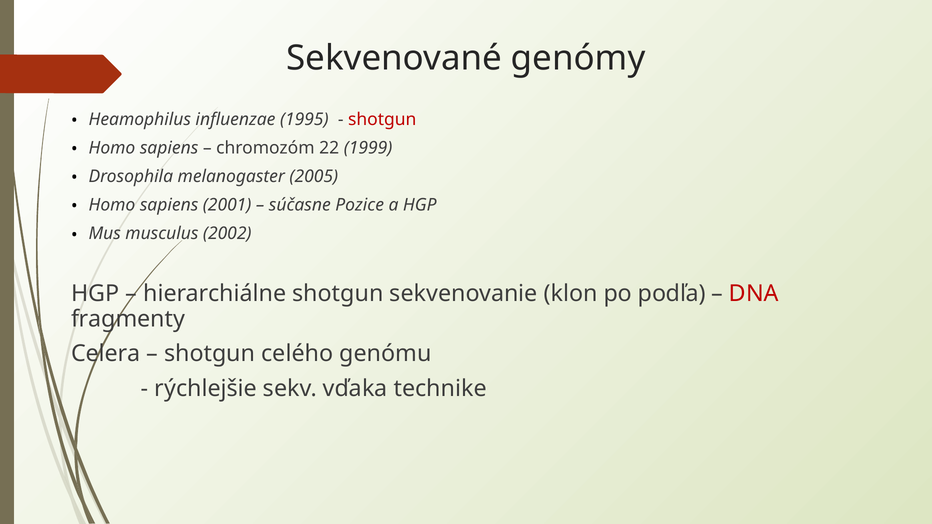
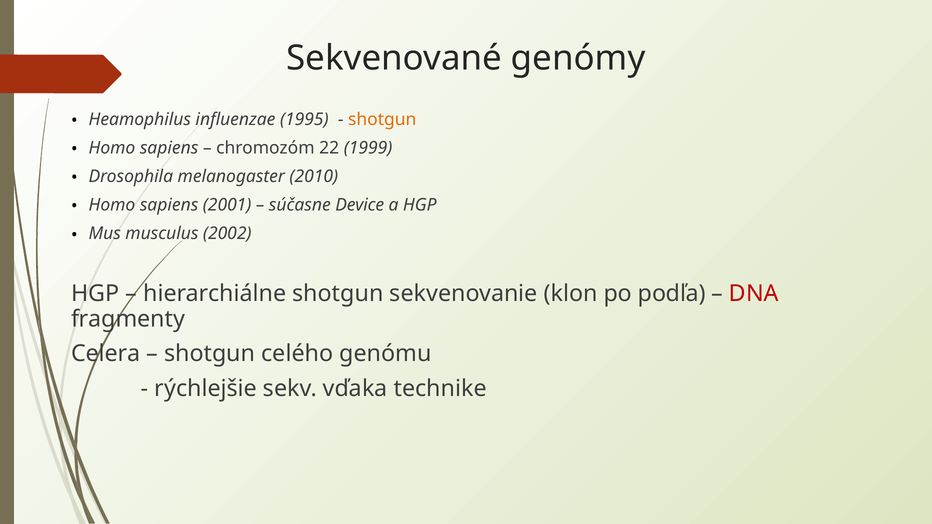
shotgun colour: red -> orange (382, 119)
2005: 2005 -> 2010 (314, 176)
Pozice: Pozice -> Device (360, 205)
